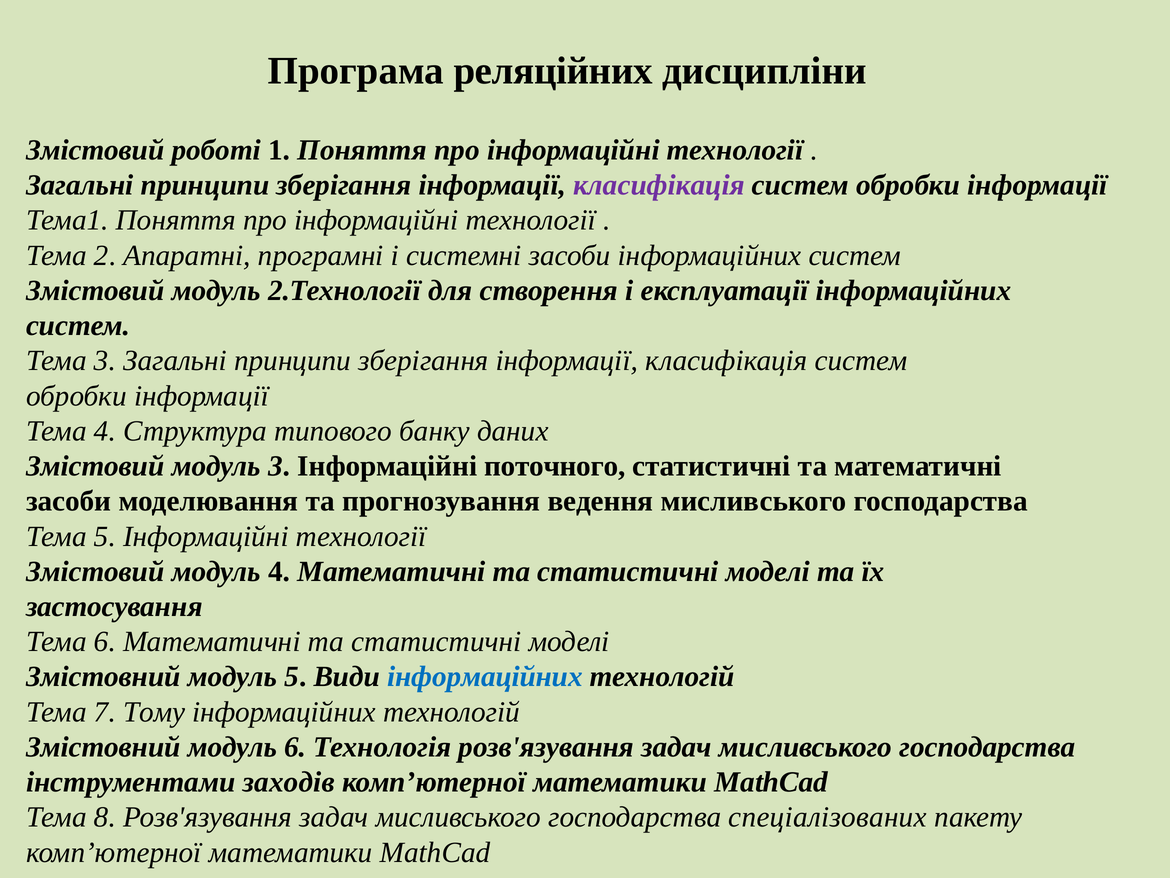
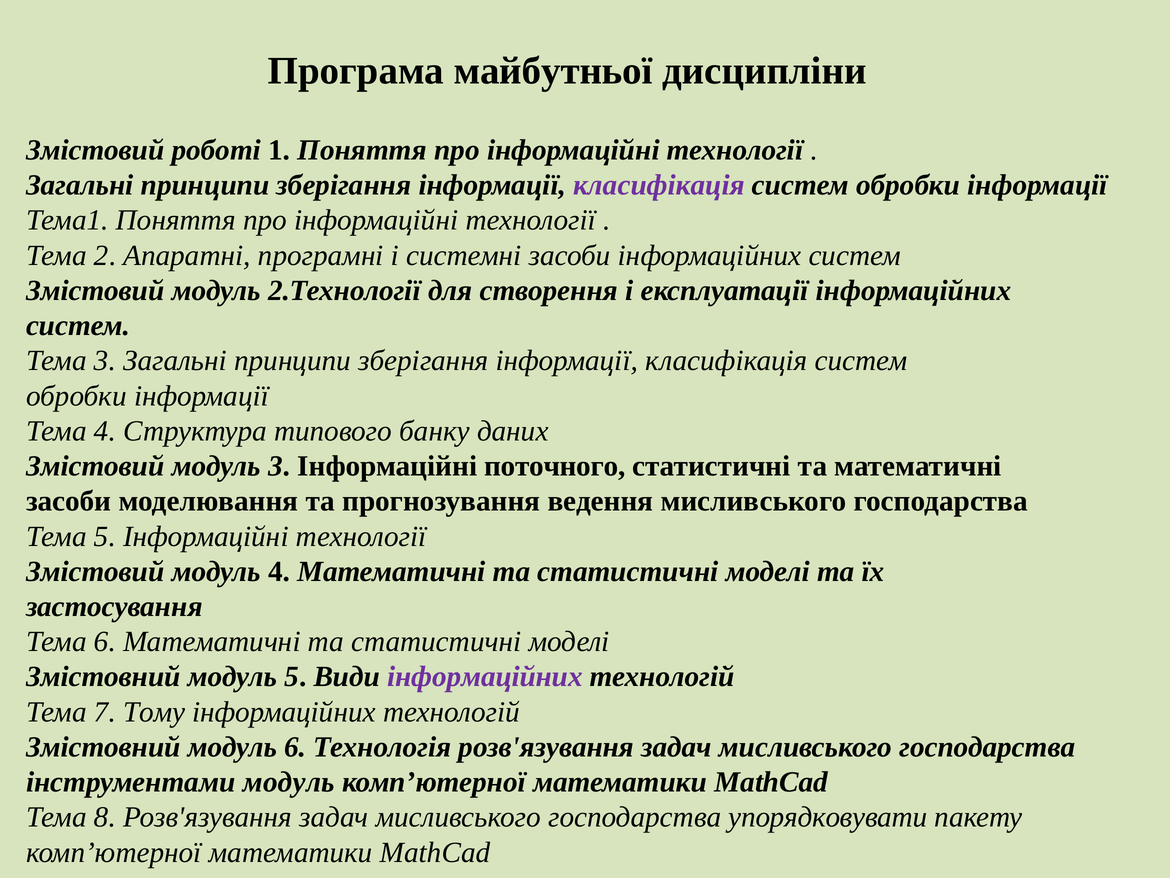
реляційних: реляційних -> майбутньої (553, 71)
інформаційних colour: blue -> purple (485, 676)
інструментами заходів: заходів -> модуль (289, 782)
спеціалізованих: спеціалізованих -> упорядковувати (828, 817)
